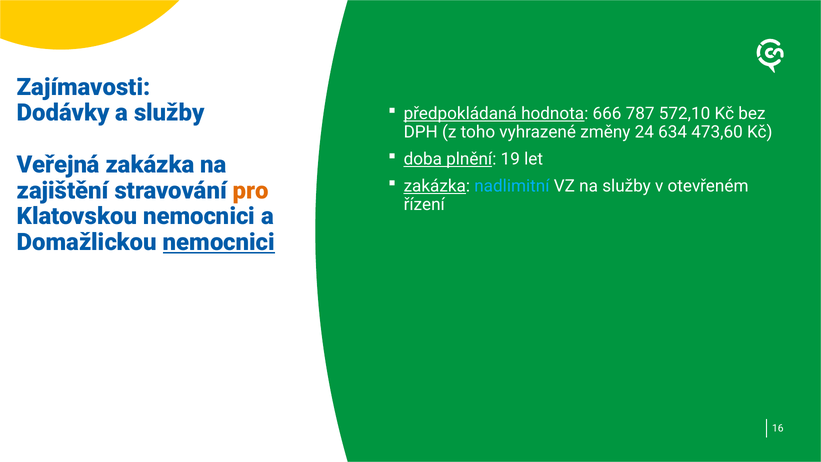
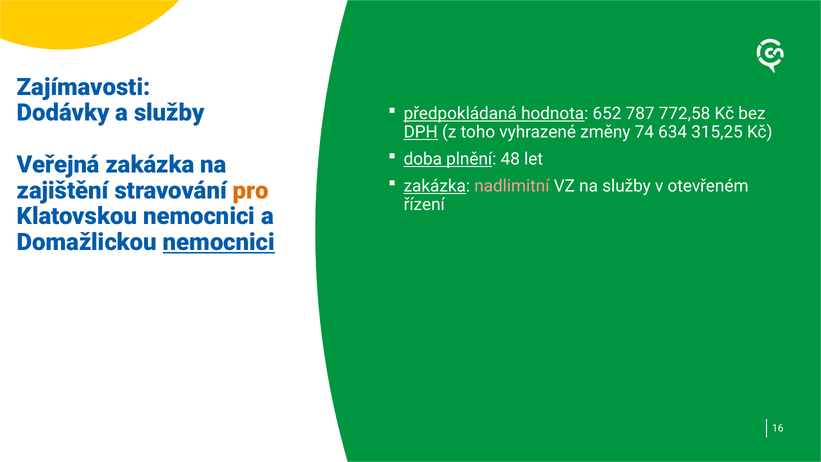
666: 666 -> 652 (607, 114)
572,10: 572,10 -> 772,58 (685, 114)
DPH underline: none -> present (421, 132)
24: 24 -> 74 (644, 132)
473,60: 473,60 -> 315,25 (717, 132)
19: 19 -> 48 (510, 159)
nadlimitní colour: light blue -> pink (512, 186)
